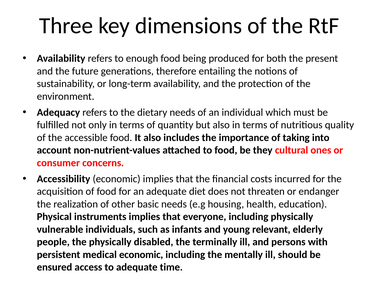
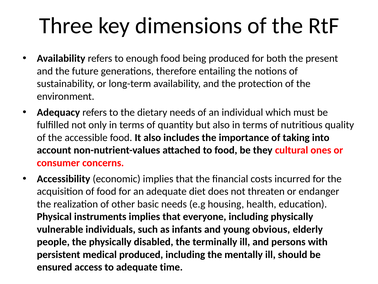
relevant: relevant -> obvious (271, 229)
medical economic: economic -> produced (141, 254)
